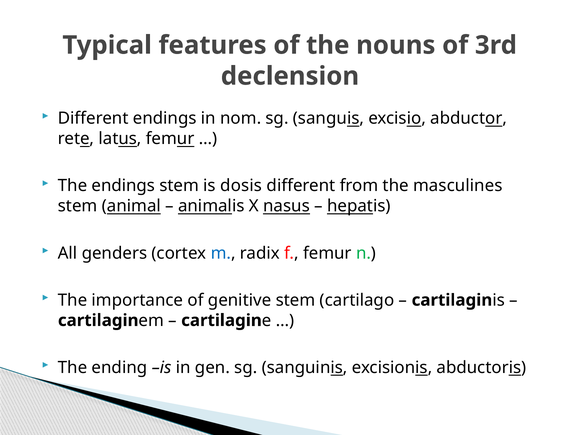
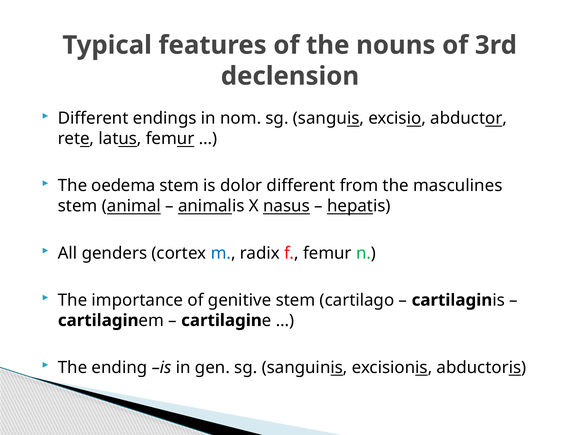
The endings: endings -> oedema (123, 186)
dosis: dosis -> dolor (241, 186)
